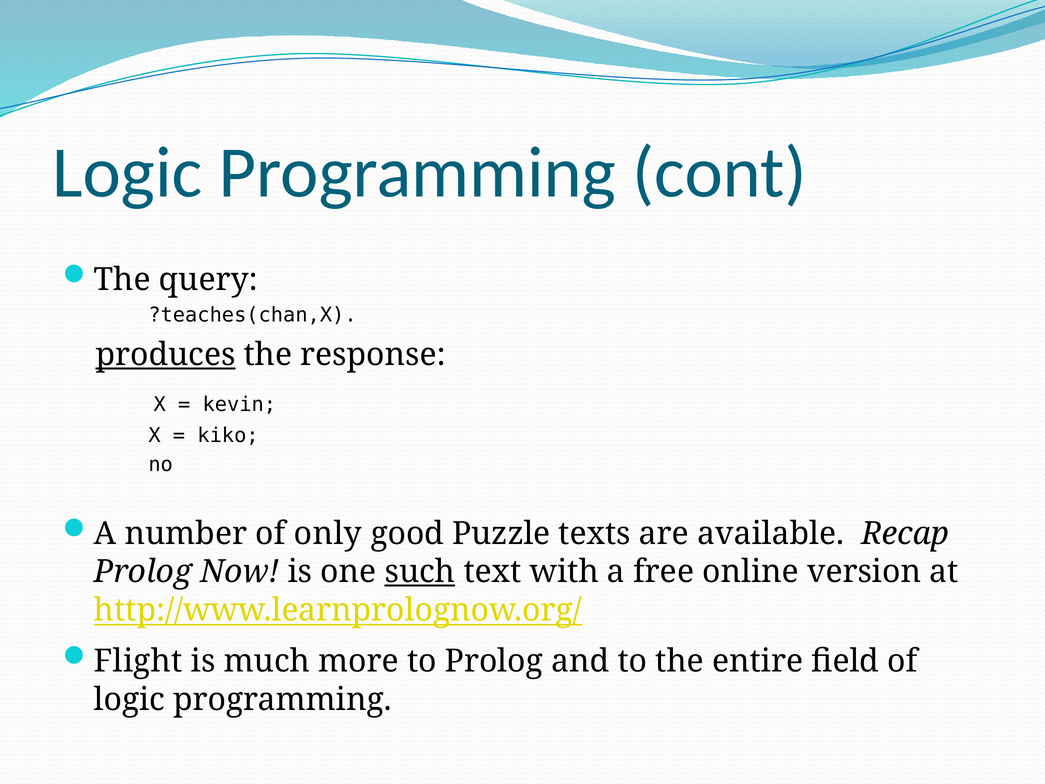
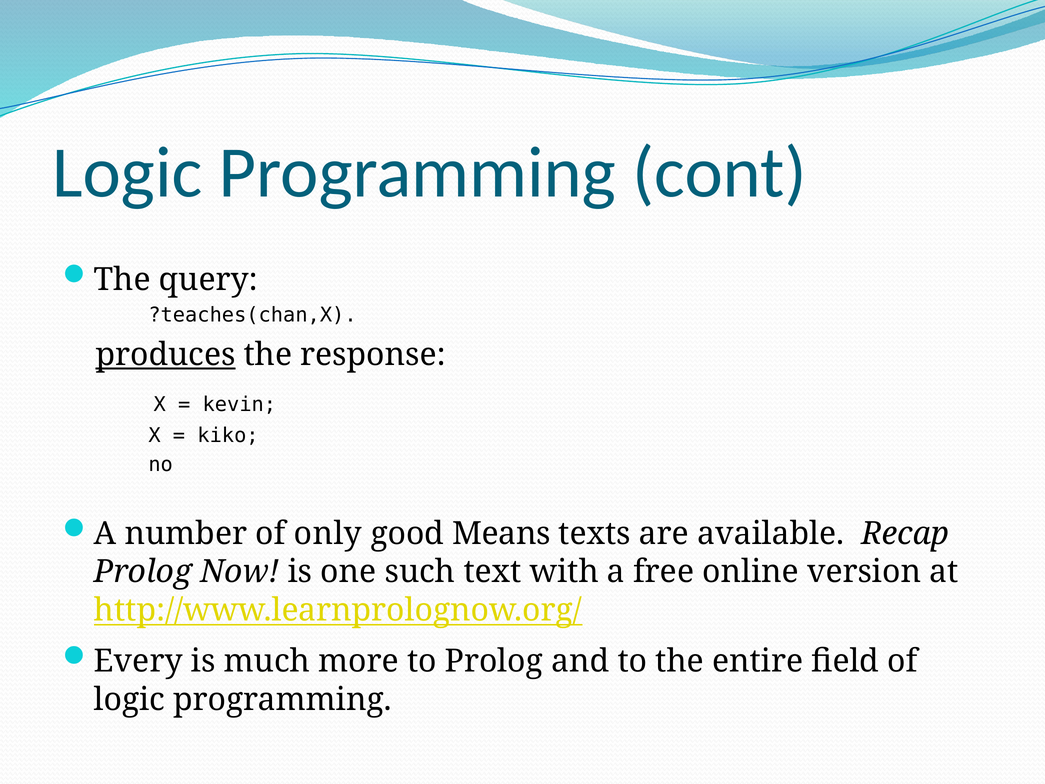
Puzzle: Puzzle -> Means (501, 533)
such underline: present -> none (420, 572)
Flight: Flight -> Every (138, 661)
